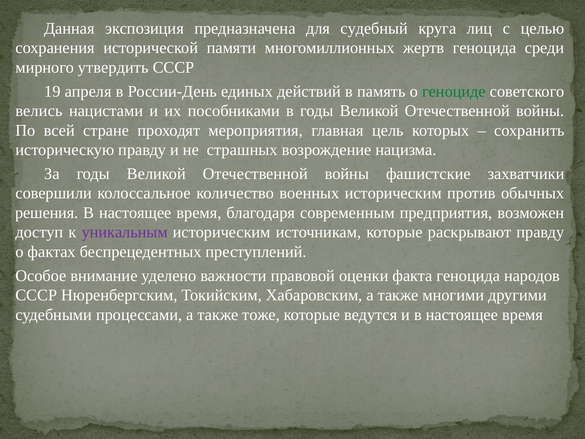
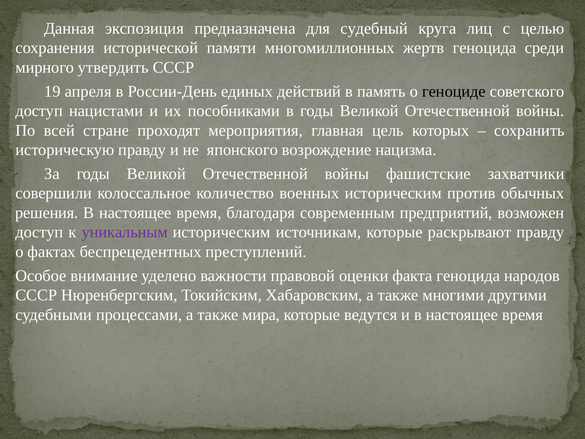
геноциде colour: green -> black (454, 91)
велись: велись -> доступ (39, 111)
страшных: страшных -> японского (242, 150)
предприятия: предприятия -> предприятий (446, 213)
тоже: тоже -> мира (261, 315)
